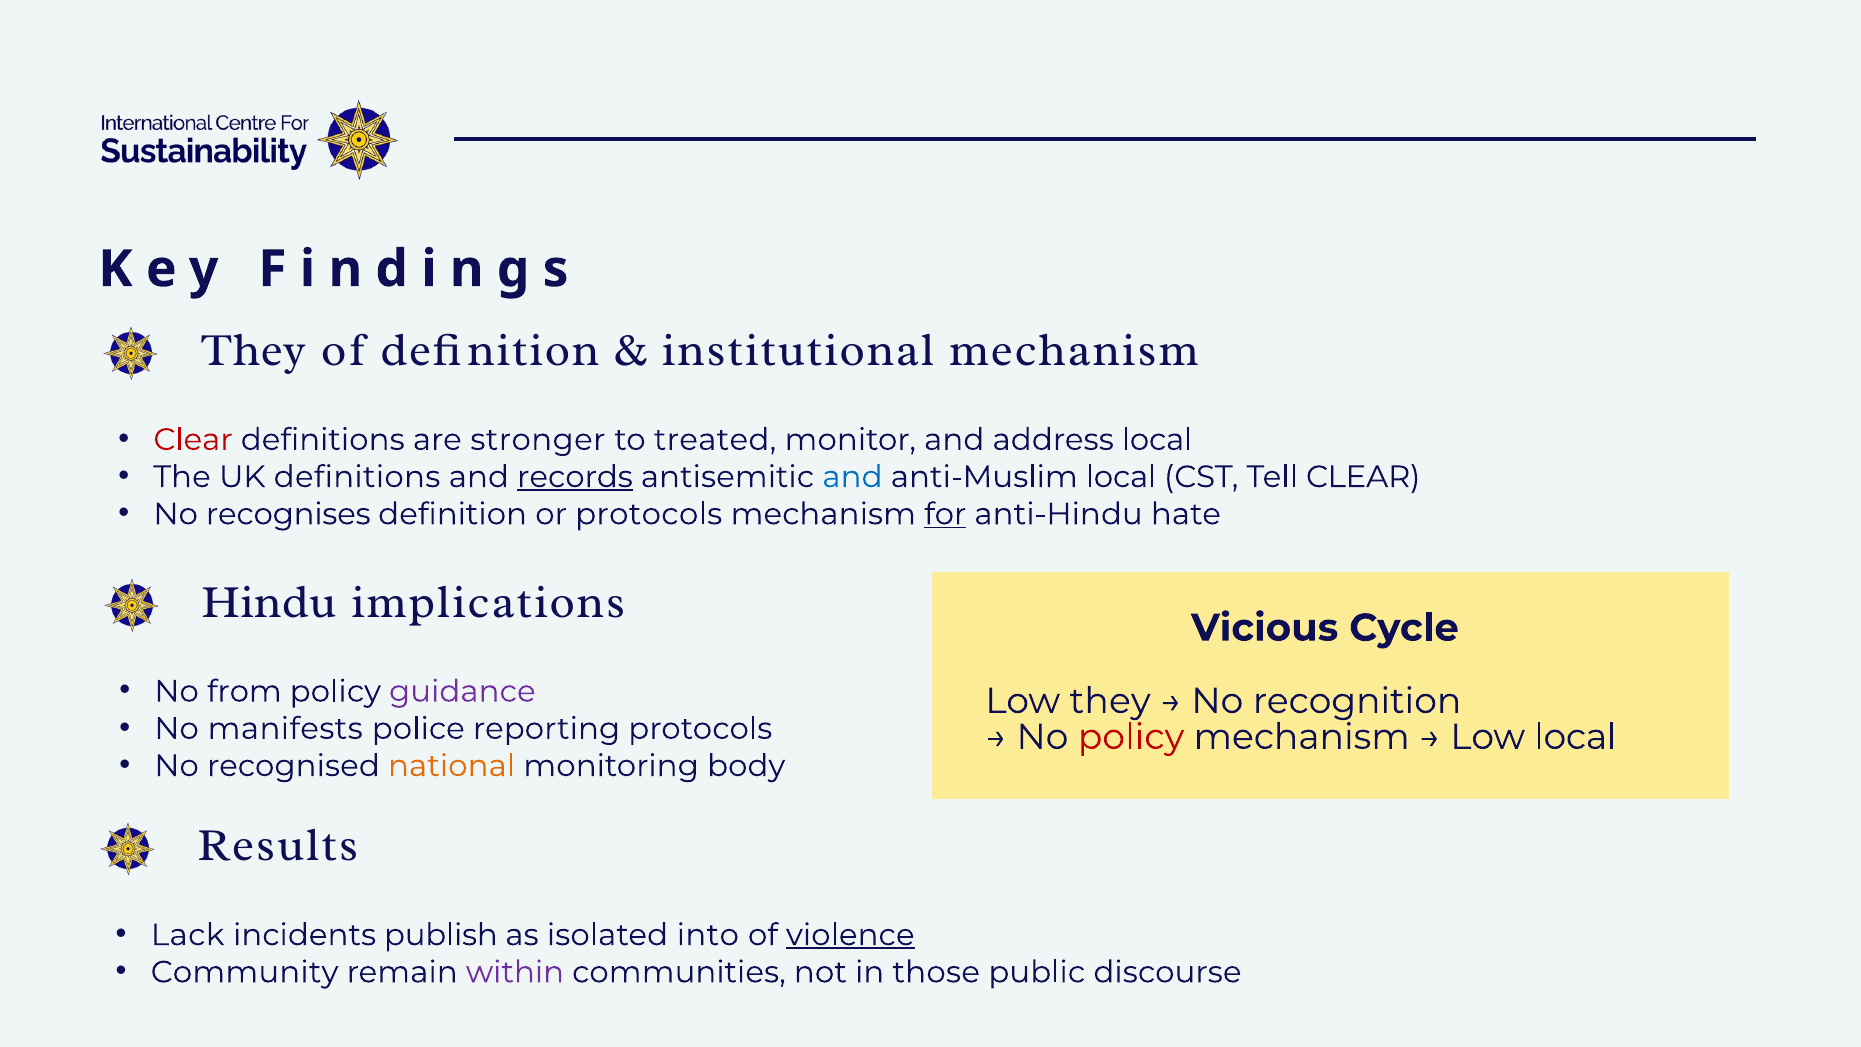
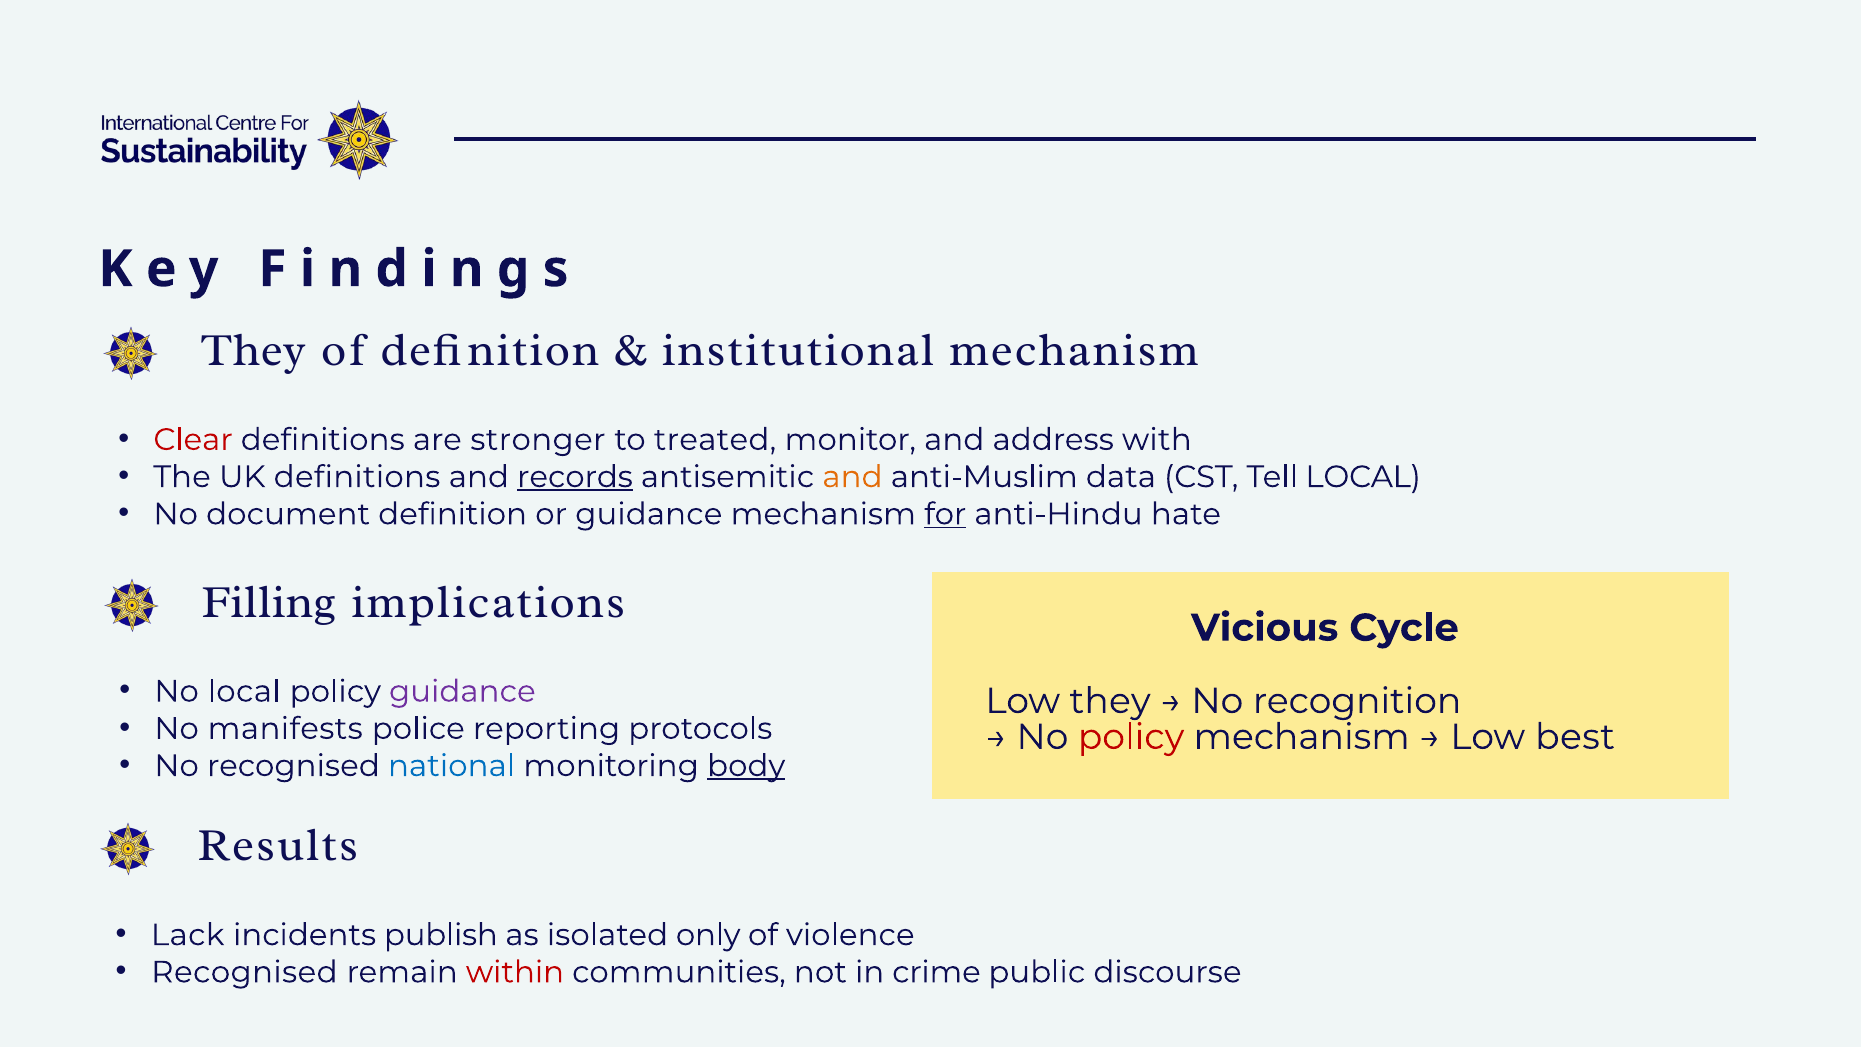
address local: local -> with (1157, 440)
and colour: blue -> orange (852, 477)
anti-Muslim local: local -> data (1121, 477)
Tell CLEAR: CLEAR -> LOCAL (1363, 477)
recognises: recognises -> document (288, 514)
or protocols: protocols -> guidance (649, 514)
Hindu: Hindu -> Filling (269, 602)
No from: from -> local (244, 691)
Low local: local -> best (1575, 737)
national colour: orange -> blue (452, 766)
body underline: none -> present (746, 766)
into: into -> only (708, 935)
violence underline: present -> none (850, 935)
Community: Community -> Recognised (244, 972)
within colour: purple -> red (515, 972)
those: those -> crime (936, 972)
